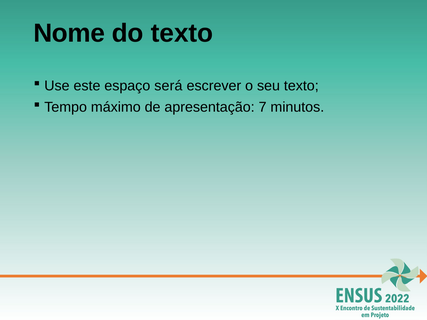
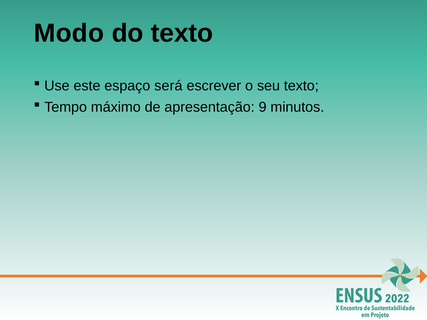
Nome: Nome -> Modo (69, 33)
7: 7 -> 9 (263, 107)
